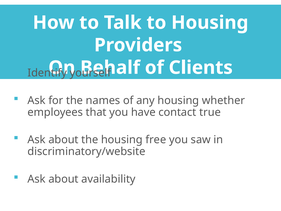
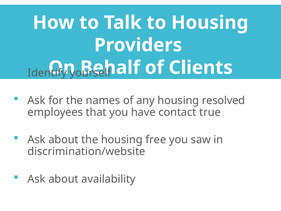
whether: whether -> resolved (224, 100)
discriminatory/website: discriminatory/website -> discrimination/website (86, 151)
